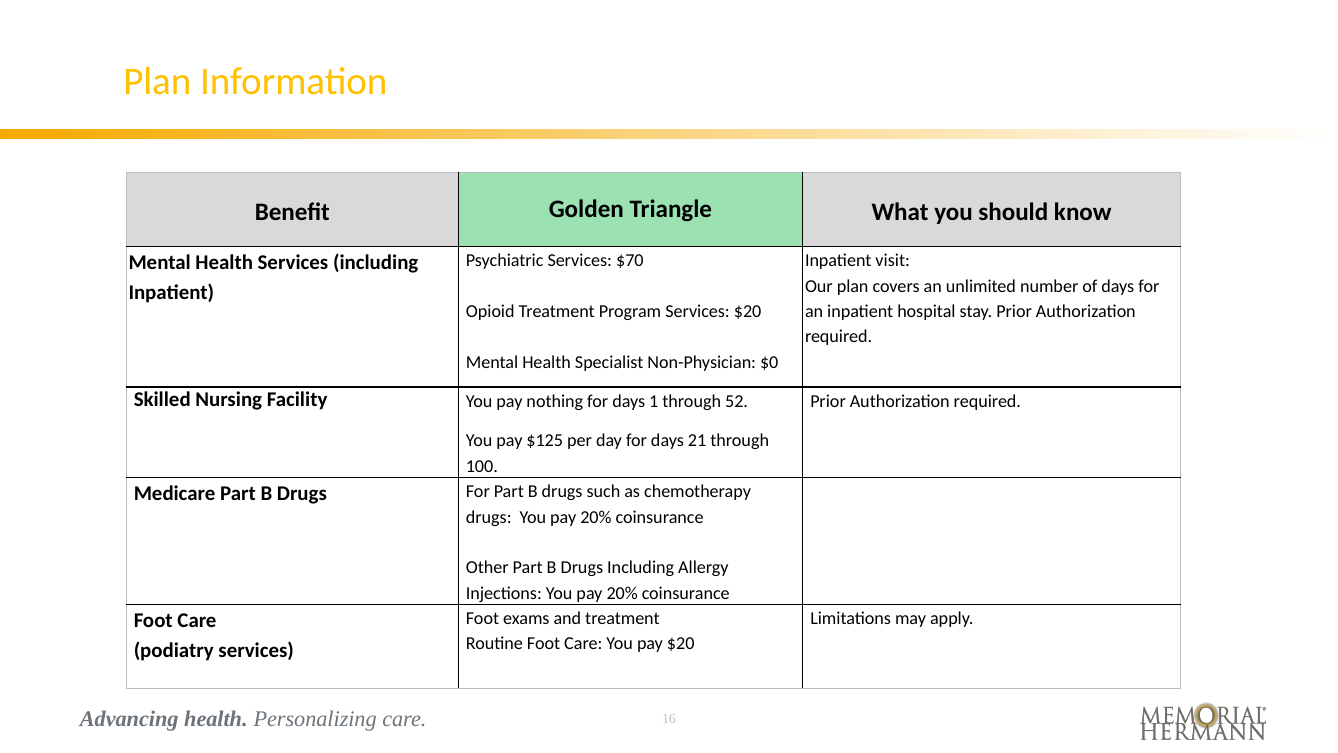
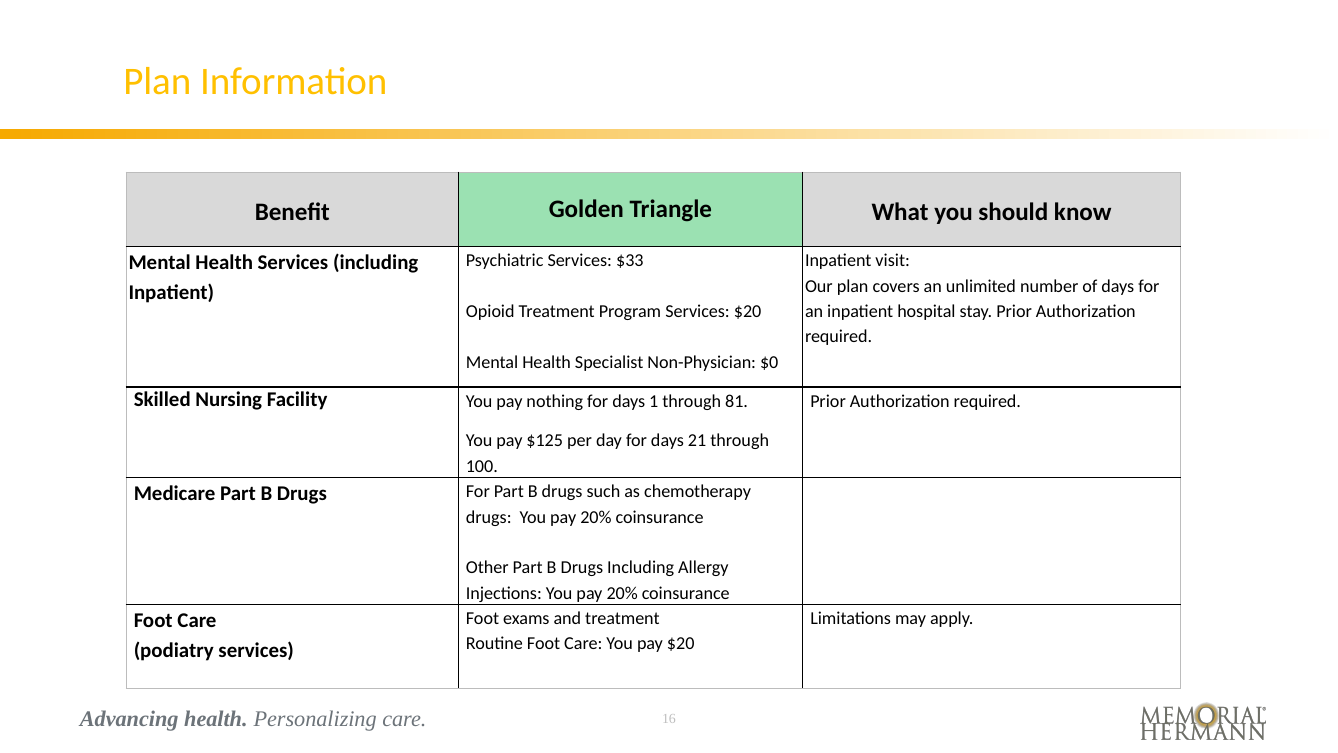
$70: $70 -> $33 (630, 261)
52: 52 -> 81 (737, 401)
